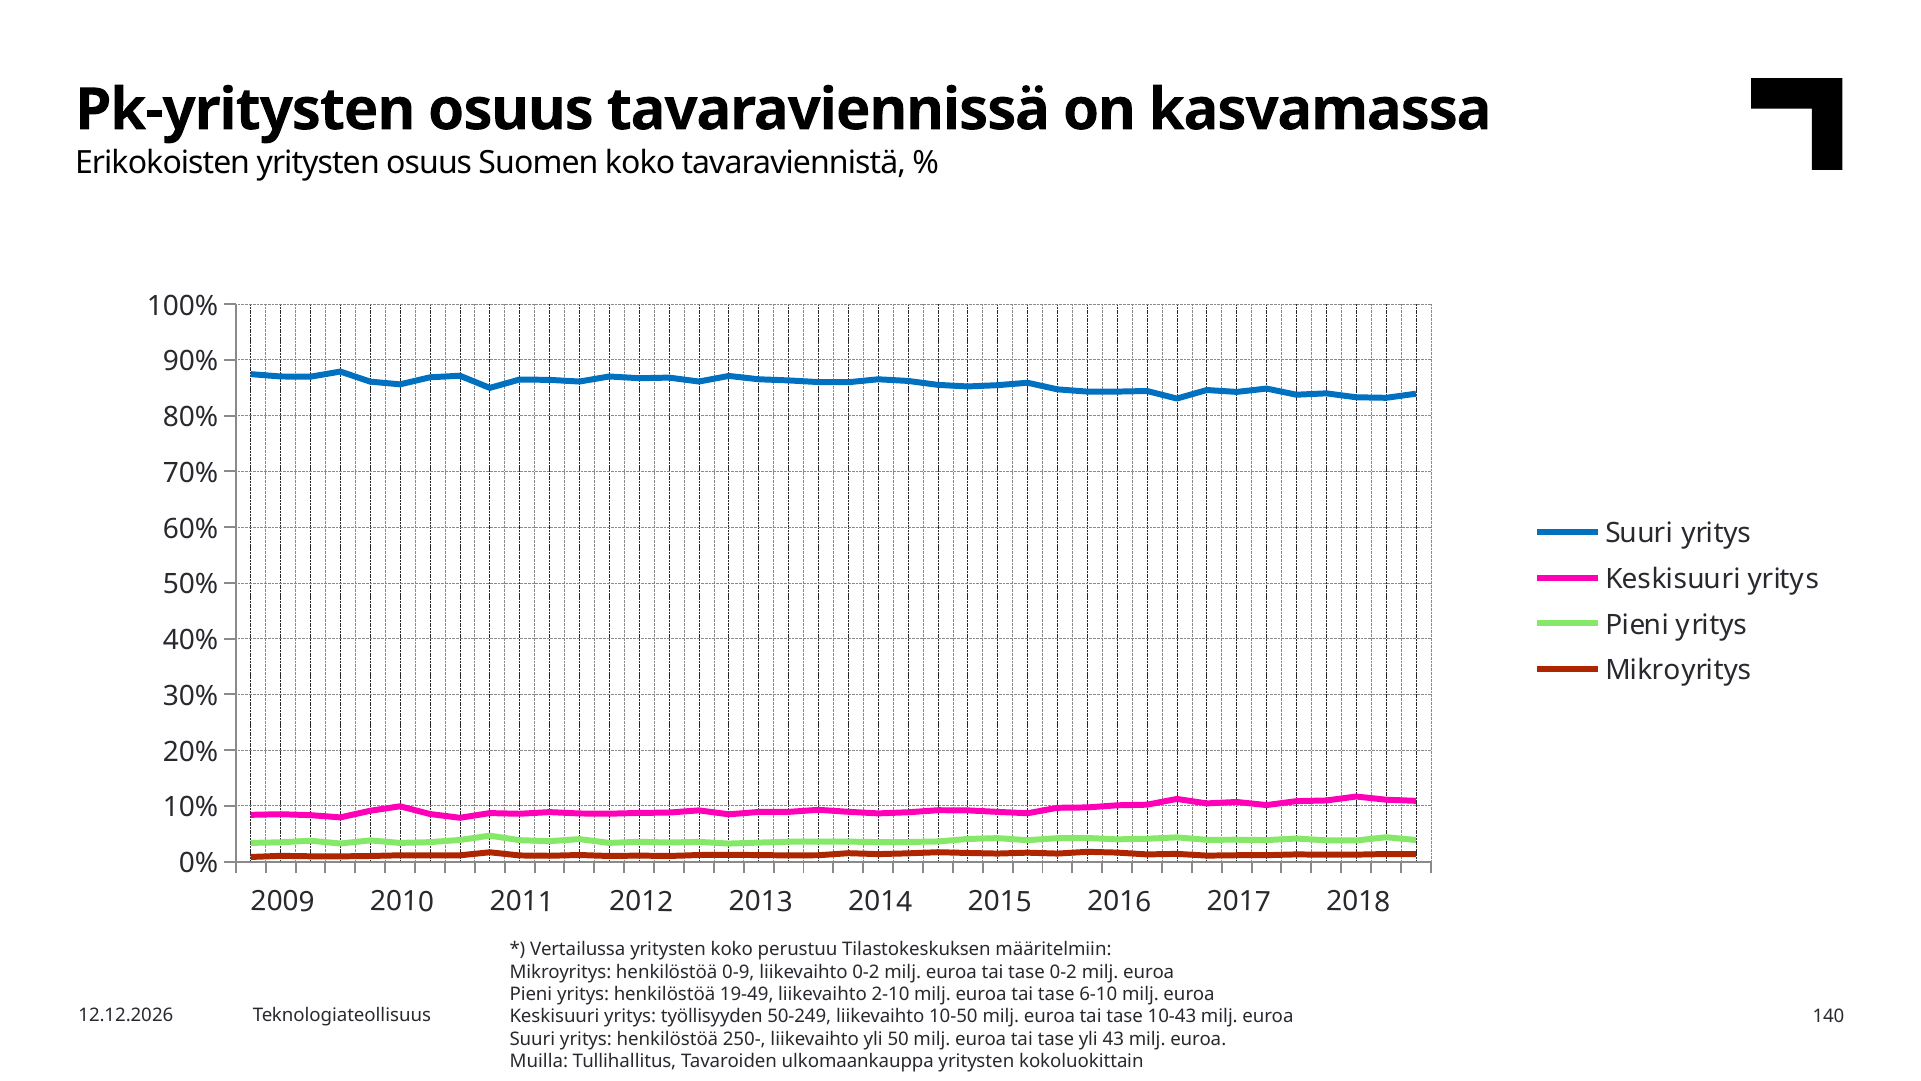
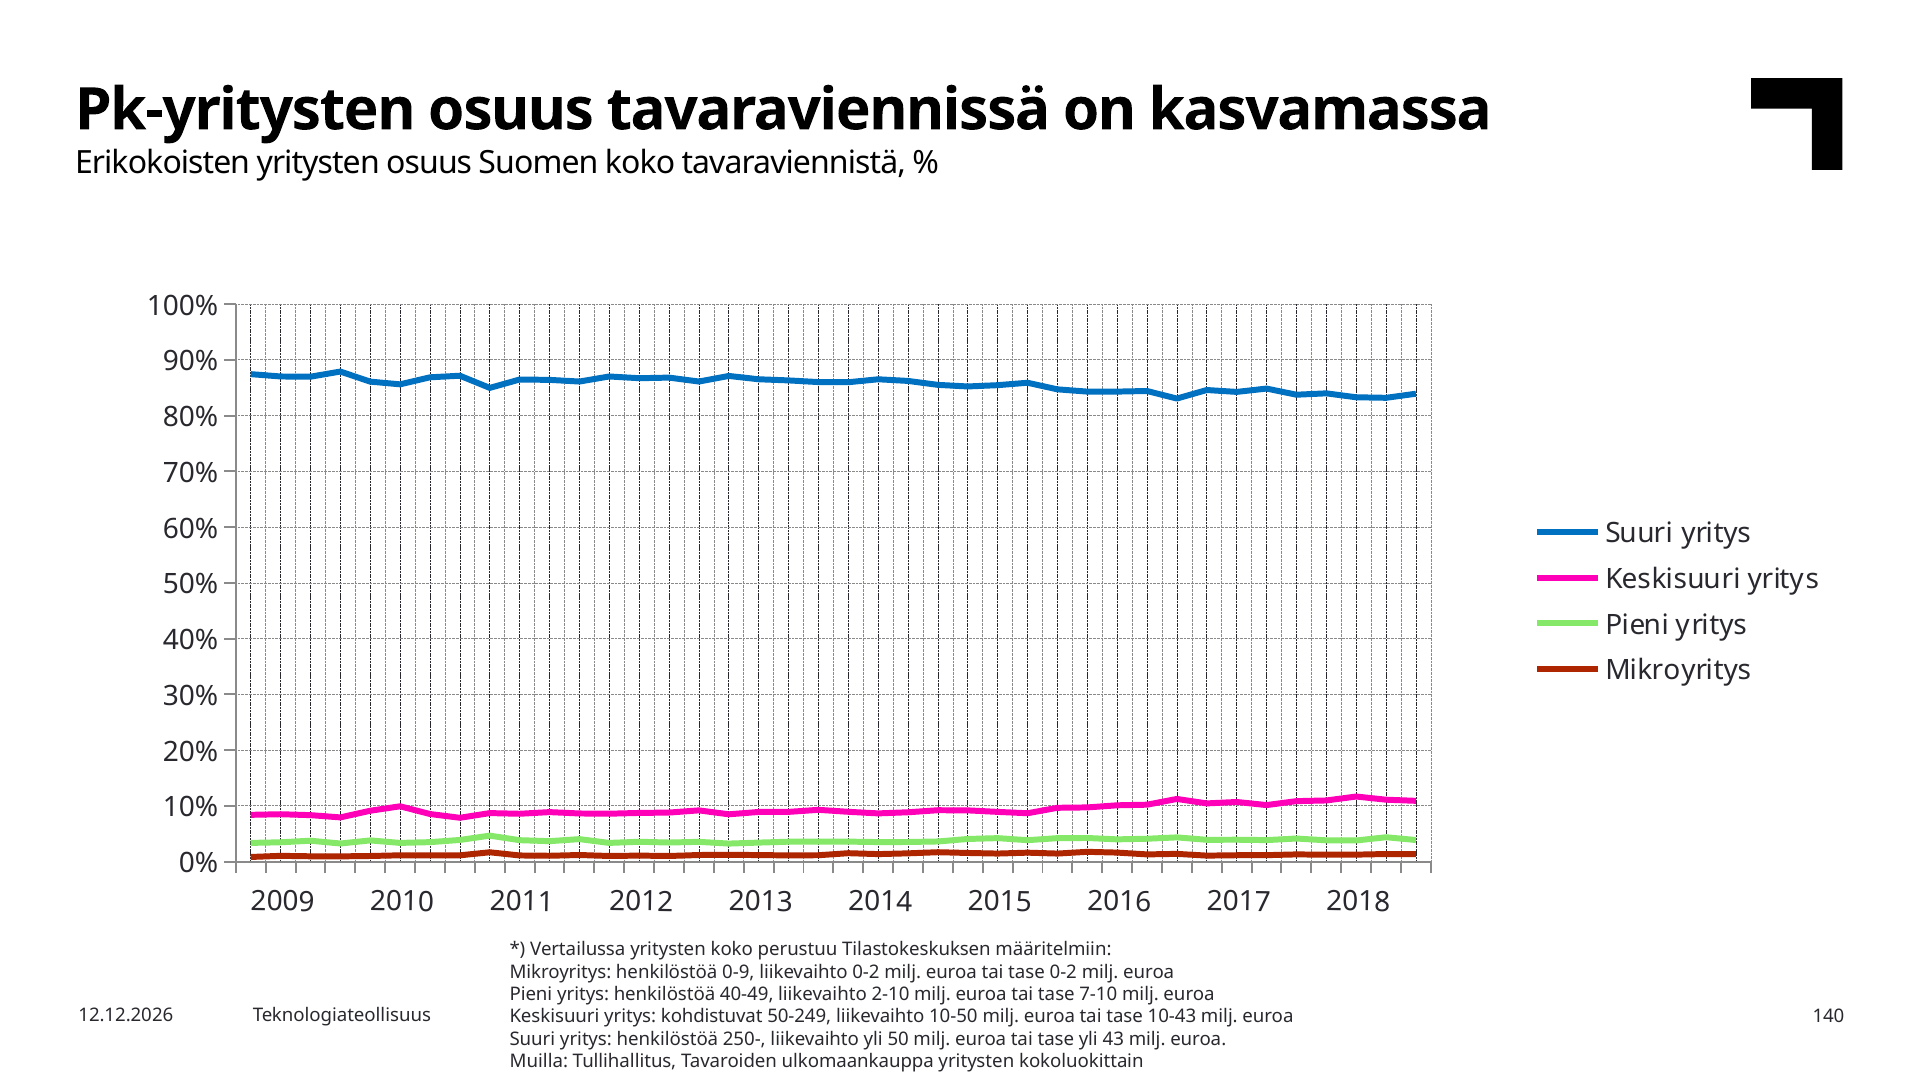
19-49: 19-49 -> 40-49 (747, 994)
6-10: 6-10 -> 7-10 (1098, 994)
työllisyyden: työllisyyden -> kohdistuvat (712, 1016)
